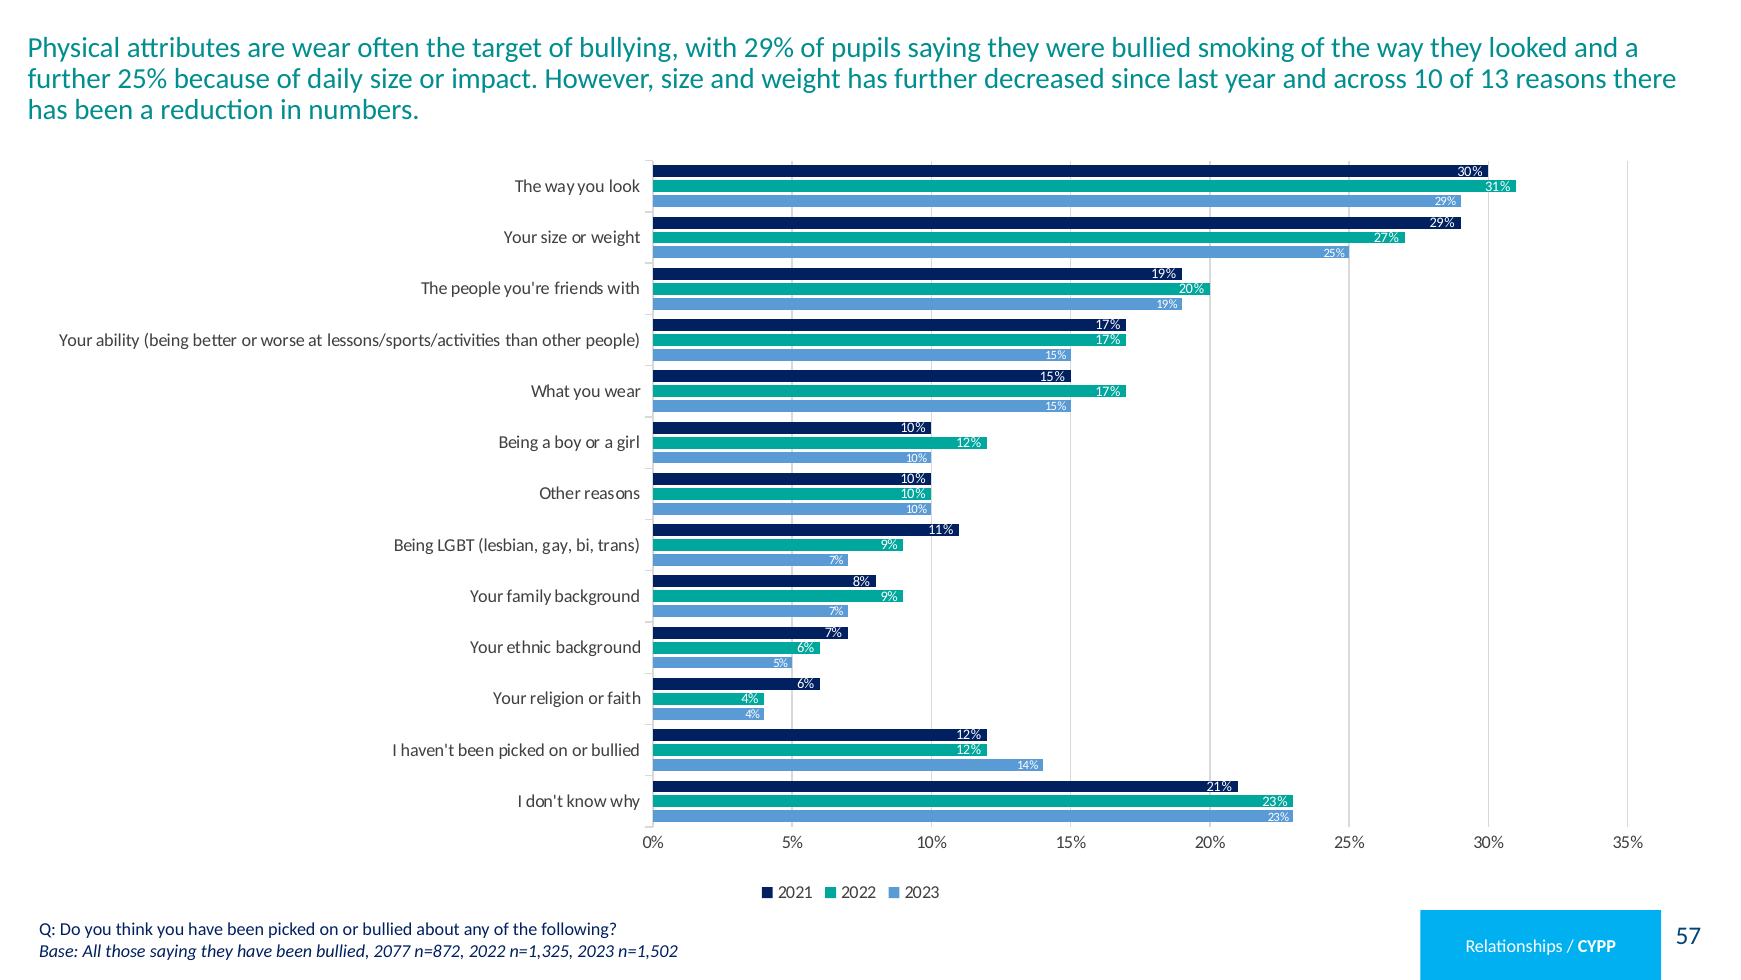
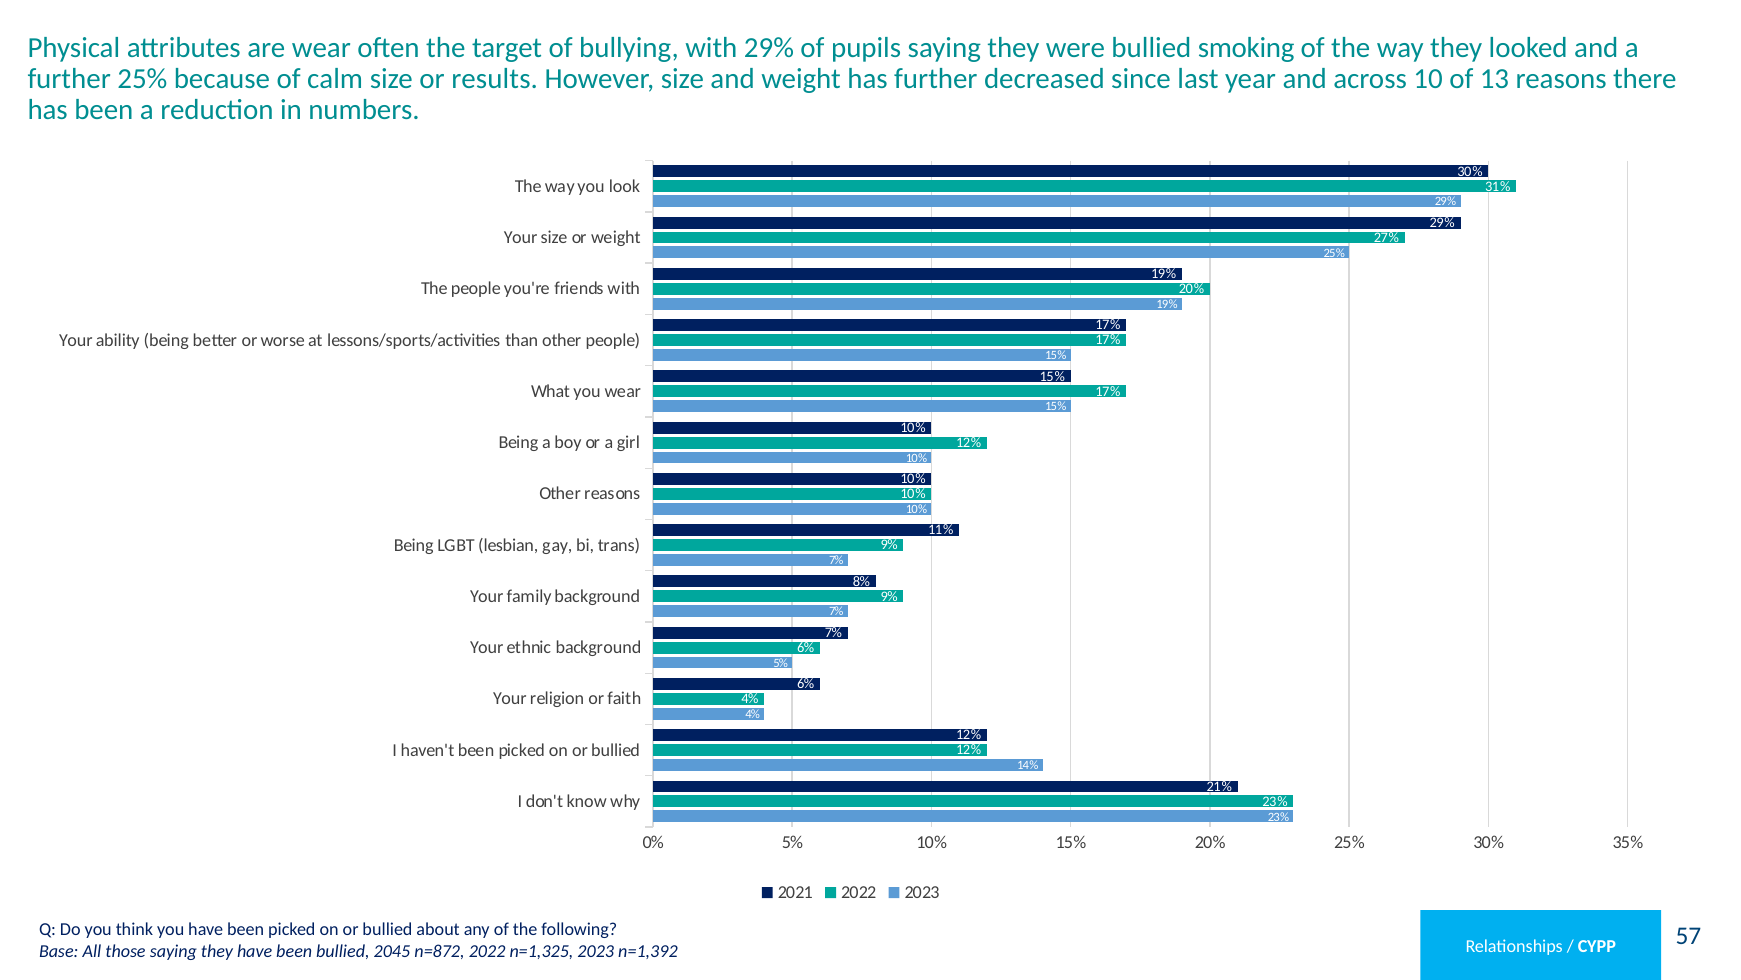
daily: daily -> calm (335, 79)
impact: impact -> results (495, 79)
2077: 2077 -> 2045 (392, 950)
n=1,502: n=1,502 -> n=1,392 (648, 950)
